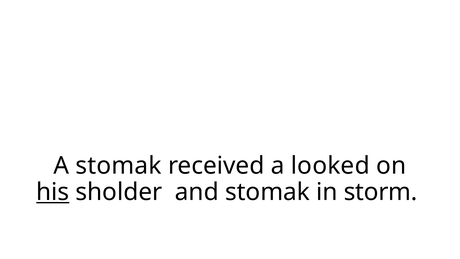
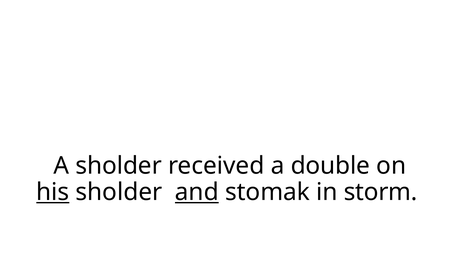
A stomak: stomak -> sholder (119, 165)
looked: looked -> double (330, 165)
and underline: none -> present (197, 192)
